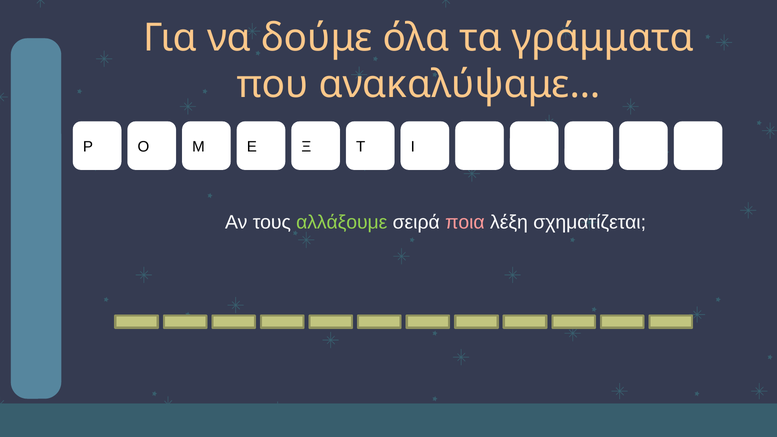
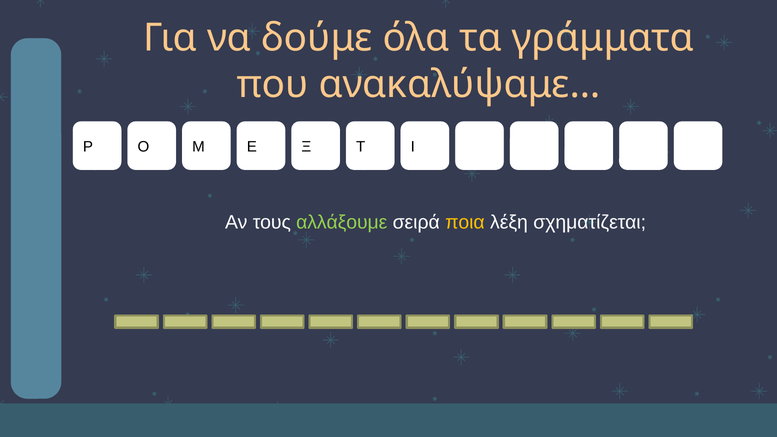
ποια colour: pink -> yellow (465, 222)
